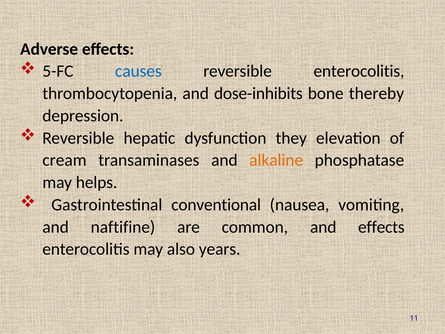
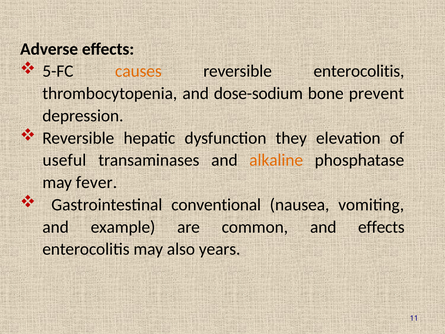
causes colour: blue -> orange (138, 71)
dose-inhibits: dose-inhibits -> dose-sodium (258, 93)
thereby: thereby -> prevent (376, 93)
cream: cream -> useful (64, 160)
helps: helps -> fever (96, 182)
naftifine: naftifine -> example (123, 227)
